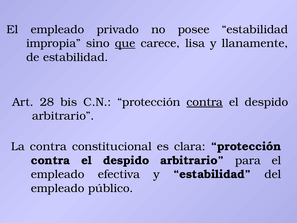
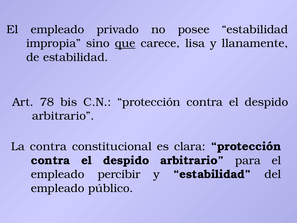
28: 28 -> 78 (47, 102)
contra underline: present -> none (205, 102)
efectiva: efectiva -> percibir (119, 174)
